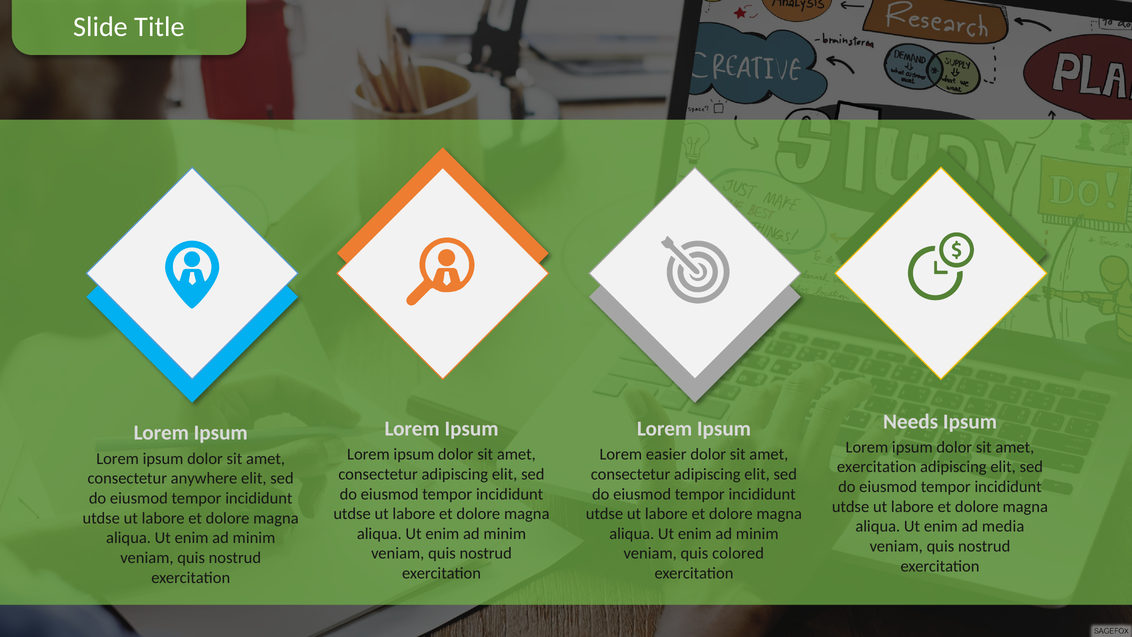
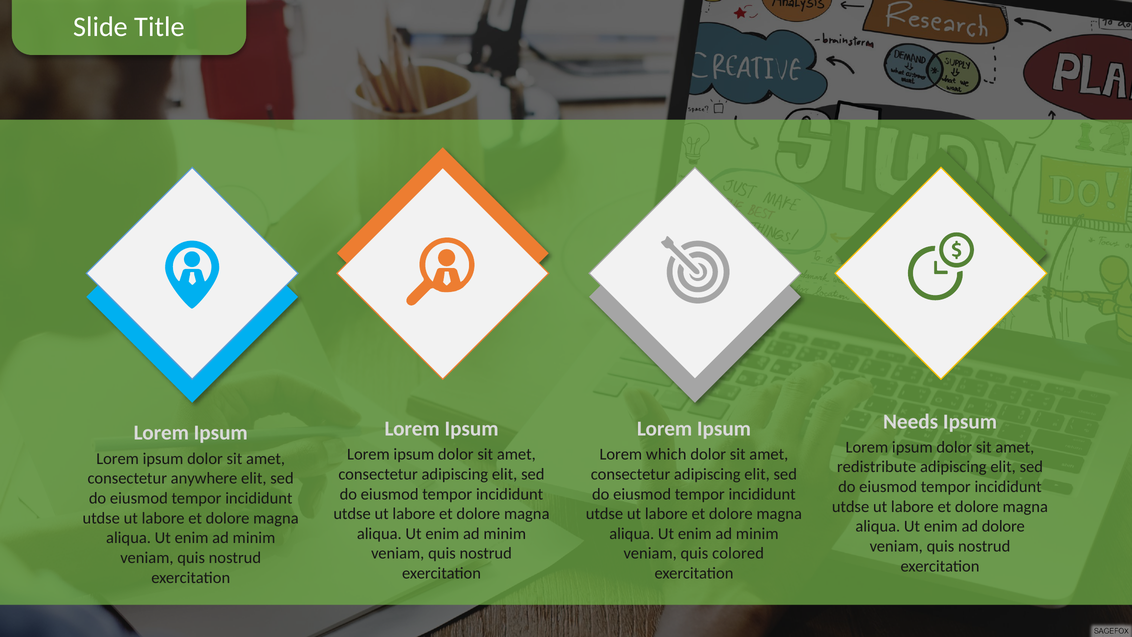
easier: easier -> which (666, 454)
exercitation: exercitation -> redistribute (877, 467)
ad media: media -> dolore (1003, 526)
